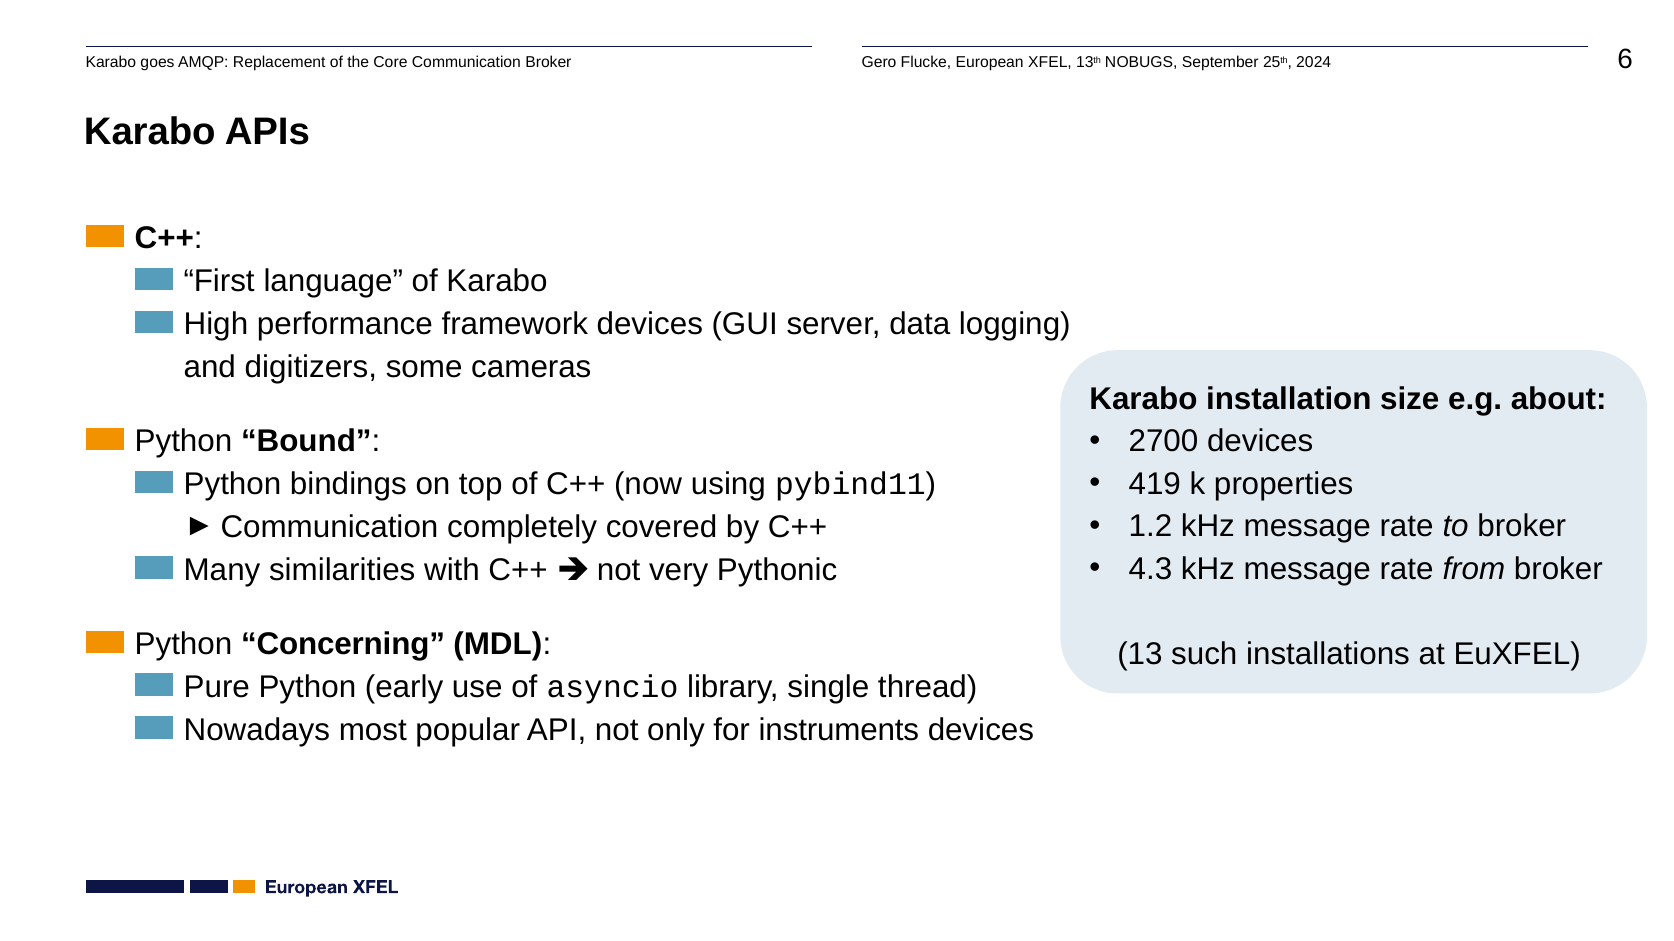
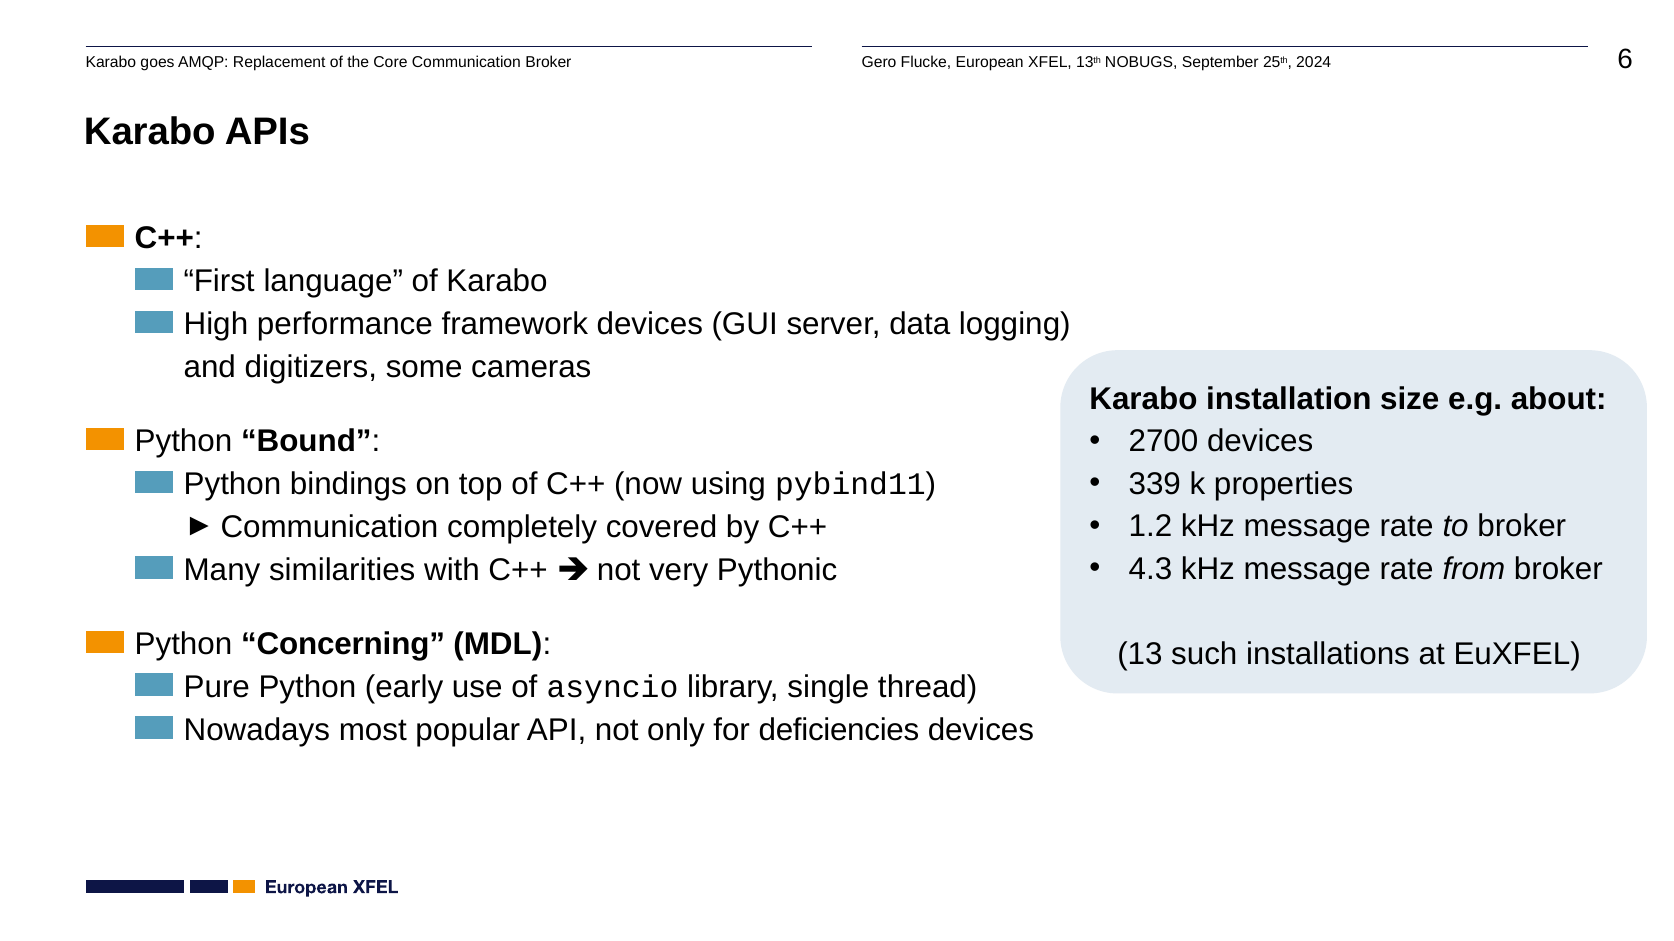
419: 419 -> 339 (1155, 484)
instruments: instruments -> deficiencies (839, 730)
